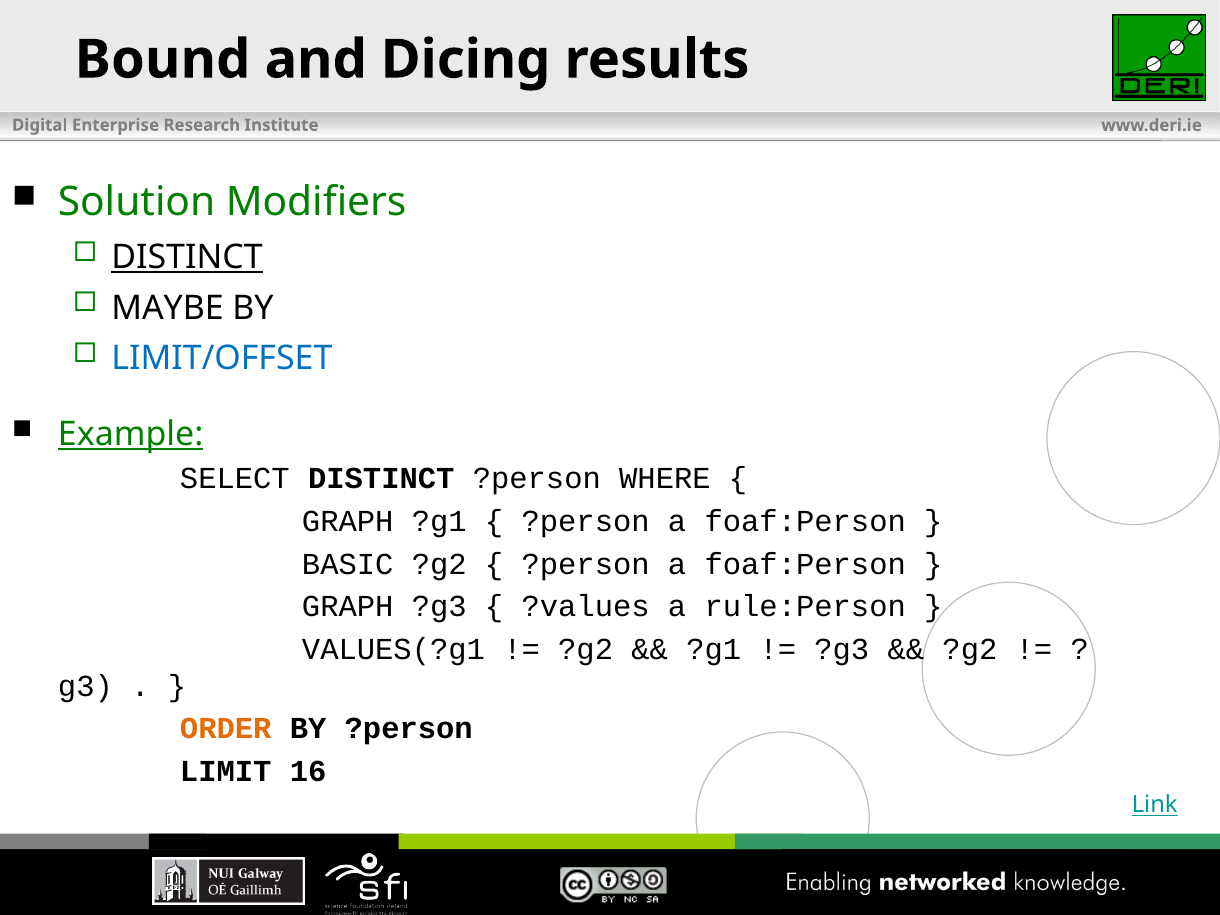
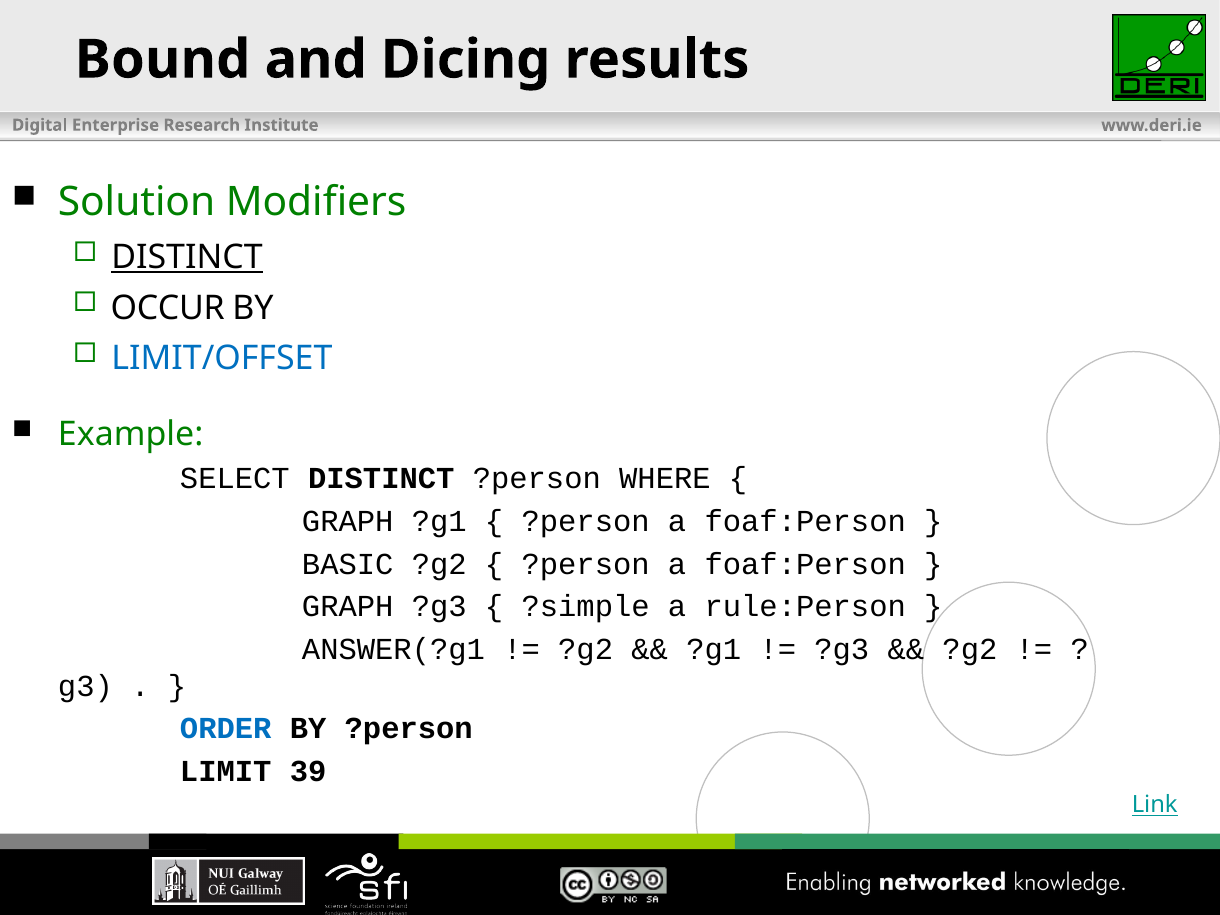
MAYBE: MAYBE -> OCCUR (168, 308)
Example underline: present -> none (131, 434)
?values: ?values -> ?simple (586, 607)
VALUES(?g1: VALUES(?g1 -> ANSWER(?g1 (393, 649)
ORDER colour: orange -> blue (226, 729)
16: 16 -> 39 (308, 771)
